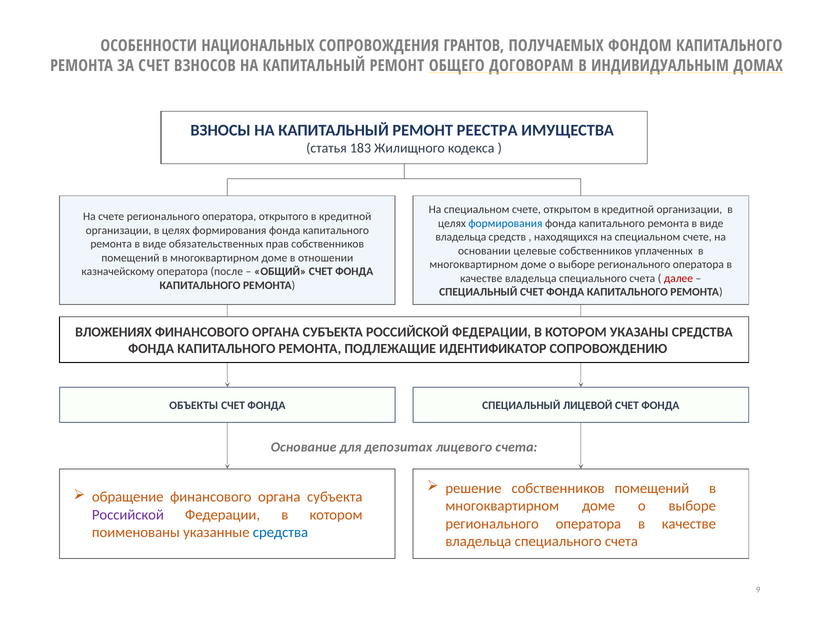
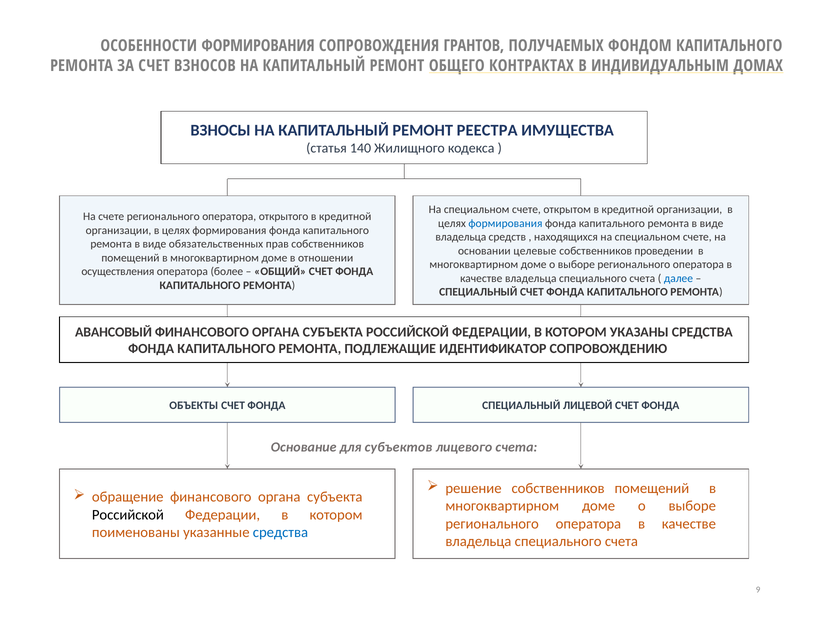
ОСОБЕННОСТИ НАЦИОНАЛЬНЫХ: НАЦИОНАЛЬНЫХ -> ФОРМИРОВАНИЯ (258, 46)
ДОГОВОРАМ: ДОГОВОРАМ -> КОНТРАКТАХ (531, 66)
183: 183 -> 140 (360, 148)
уплаченных: уплаченных -> проведении (664, 251)
казначейскому: казначейскому -> осуществления (118, 272)
после: после -> более (227, 272)
далее colour: red -> blue (678, 278)
ВЛОЖЕНИЯХ: ВЛОЖЕНИЯХ -> АВАНСОВЫЙ (113, 332)
депозитах: депозитах -> субъектов (399, 447)
Российской colour: purple -> black (128, 515)
